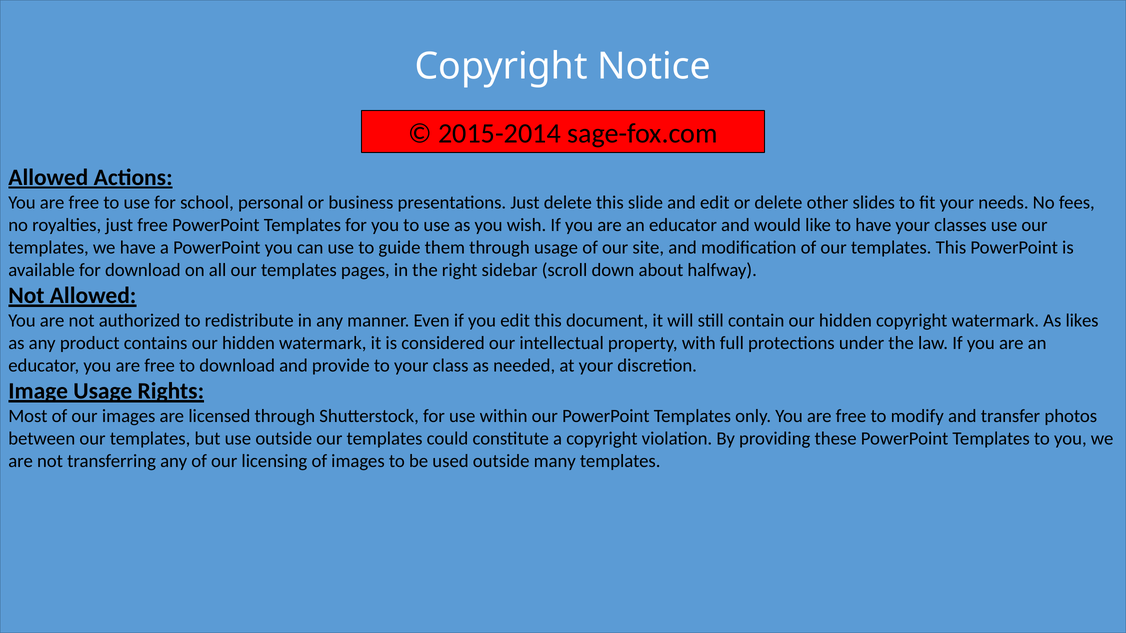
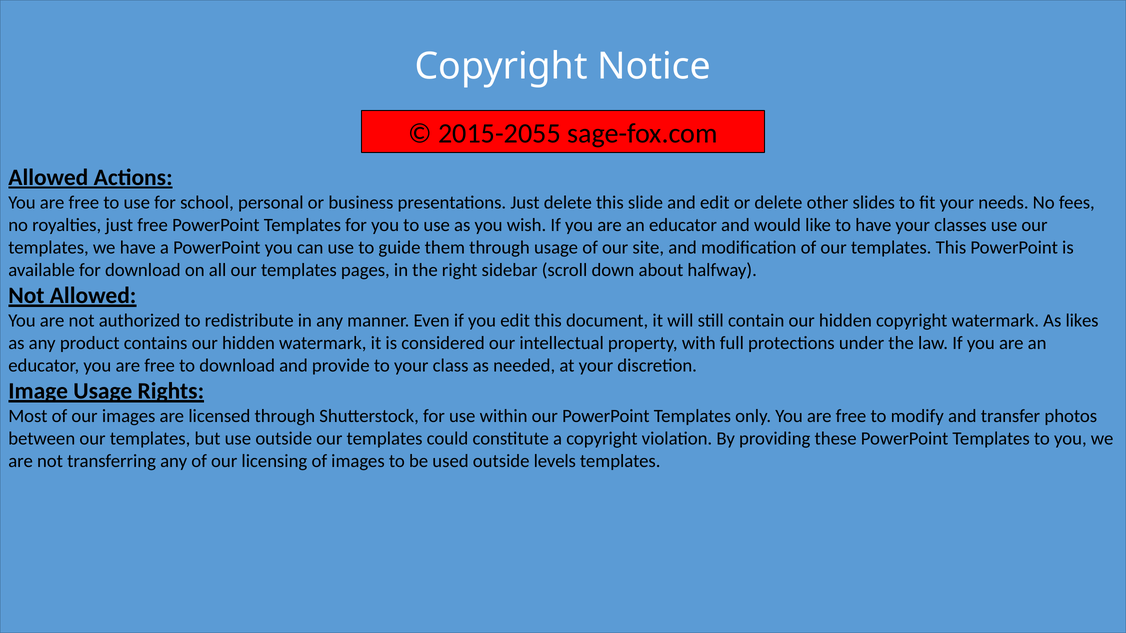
2015-2014: 2015-2014 -> 2015-2055 (499, 134)
many: many -> levels (555, 461)
